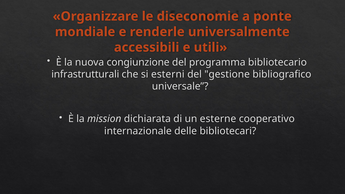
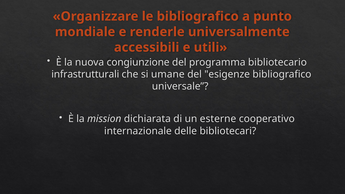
le diseconomie: diseconomie -> bibliografico (198, 16)
ponte: ponte -> punto (273, 16)
esterni: esterni -> umane (168, 74)
gestione: gestione -> esigenze (227, 74)
